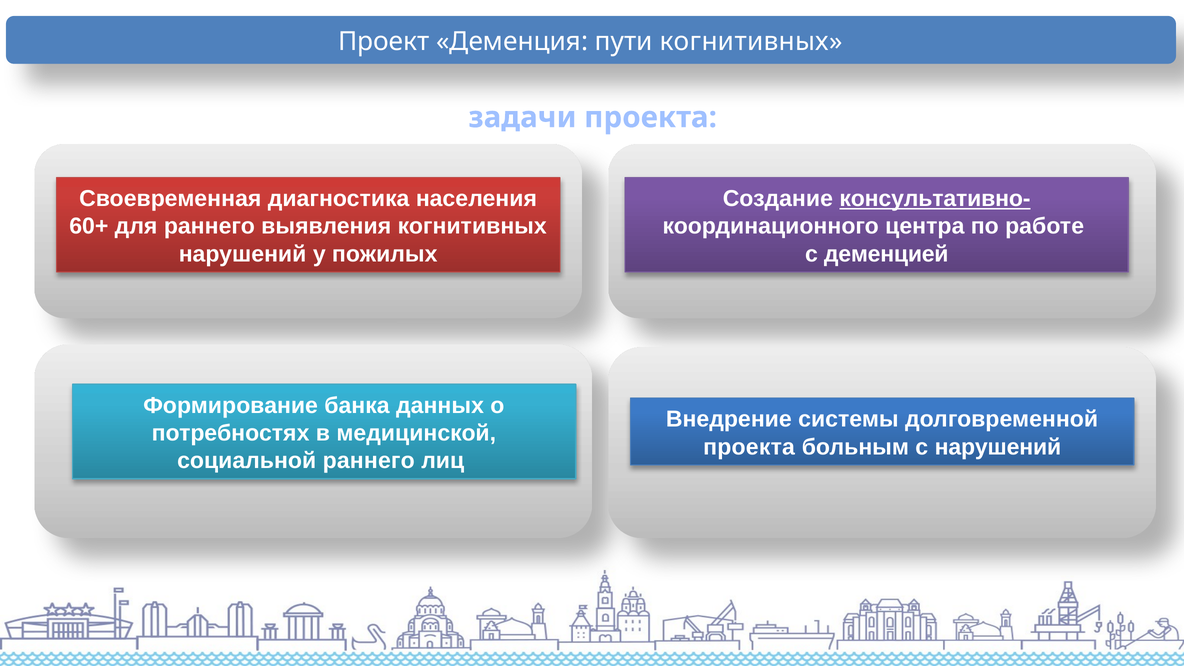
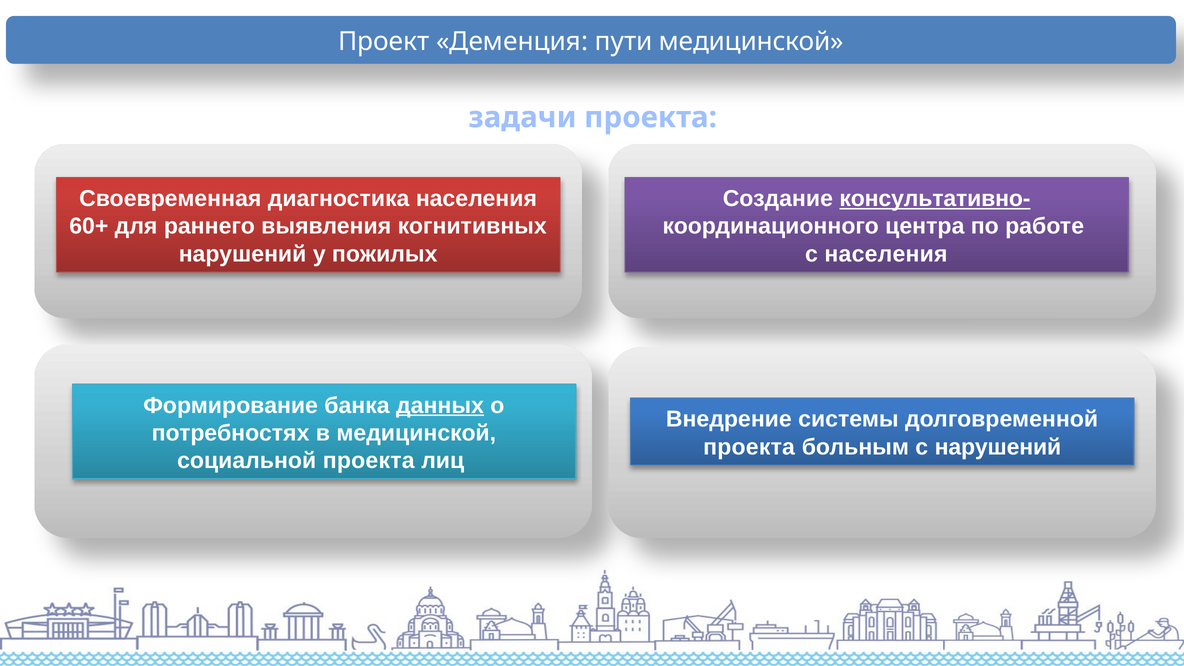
пути когнитивных: когнитивных -> медицинской (751, 42)
с деменцией: деменцией -> населения (886, 254)
данных underline: none -> present (440, 405)
социальной раннего: раннего -> проекта (369, 461)
